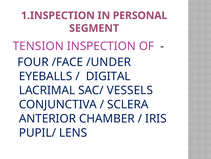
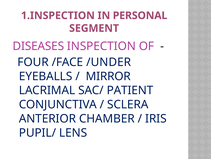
TENSION: TENSION -> DISEASES (38, 46)
DIGITAL: DIGITAL -> MIRROR (108, 76)
VESSELS: VESSELS -> PATIENT (130, 90)
